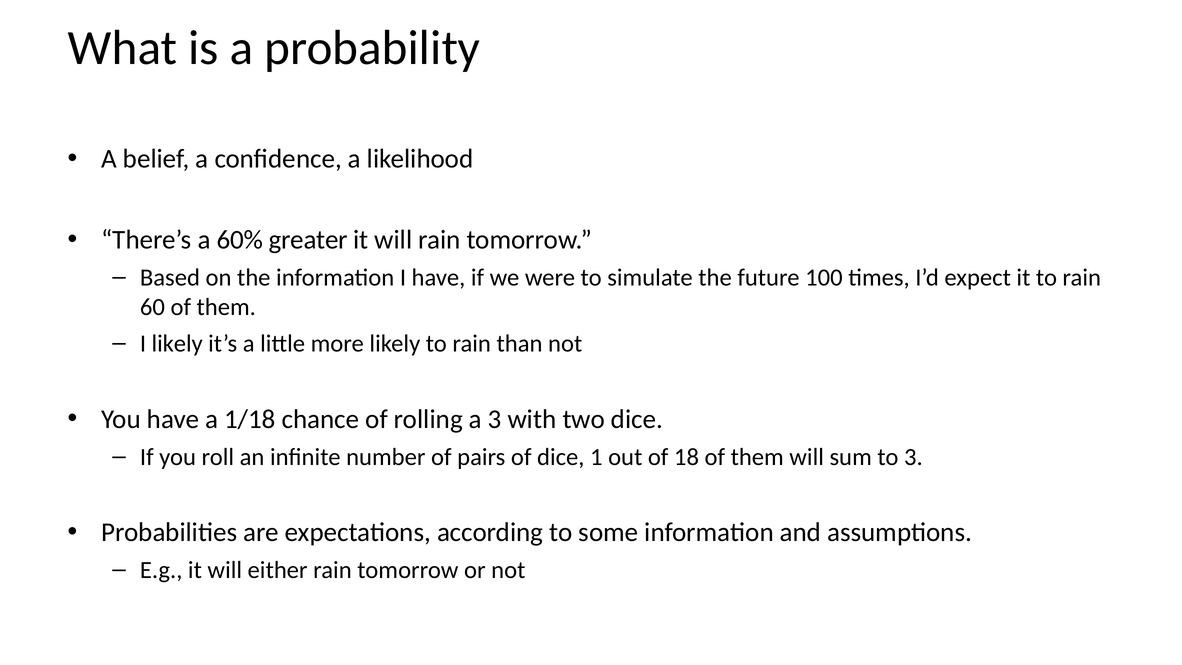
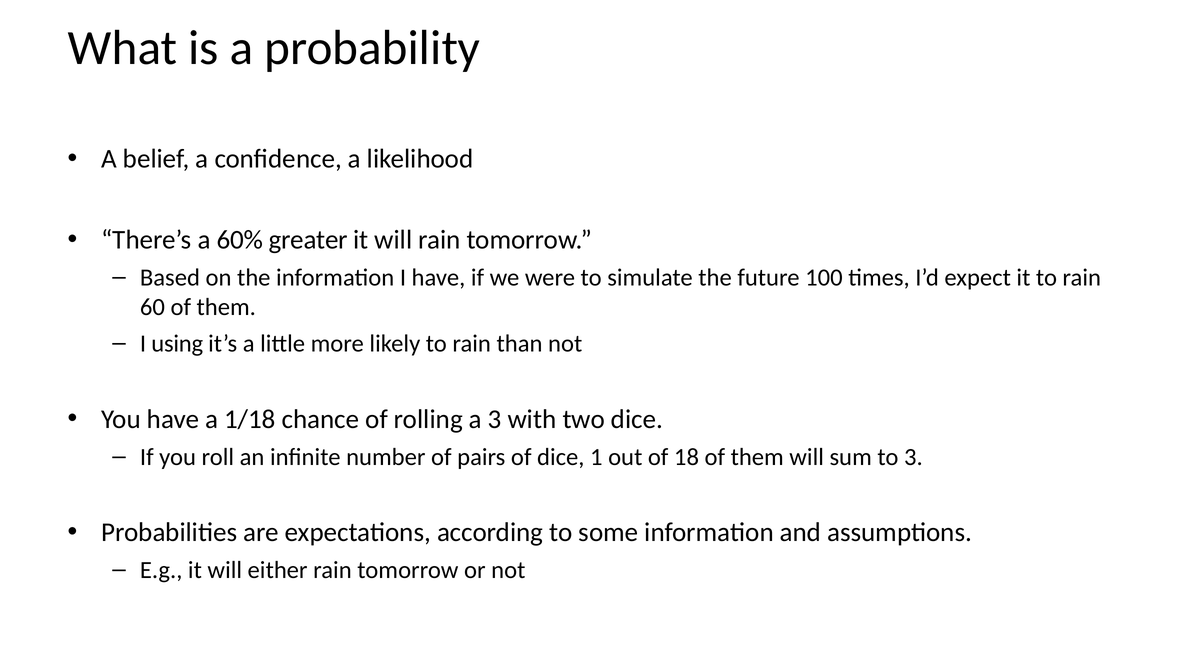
I likely: likely -> using (177, 344)
